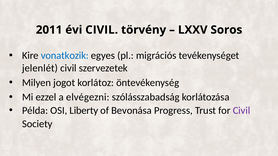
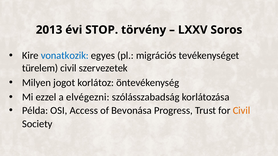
2011: 2011 -> 2013 (49, 30)
évi CIVIL: CIVIL -> STOP (102, 30)
jelenlét: jelenlét -> türelem (40, 68)
Liberty: Liberty -> Access (84, 111)
Civil colour: purple -> orange (242, 111)
